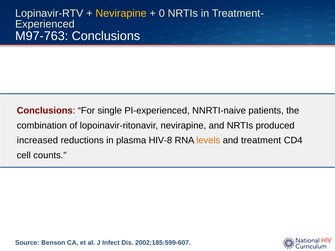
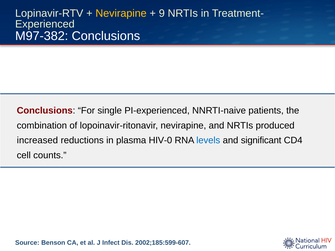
0: 0 -> 9 (162, 13)
M97-763: M97-763 -> M97-382 (42, 36)
HIV-8: HIV-8 -> HIV-0 (160, 141)
levels colour: orange -> blue (208, 141)
treatment: treatment -> significant (261, 141)
